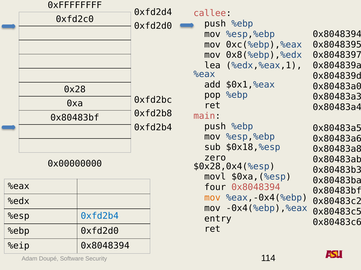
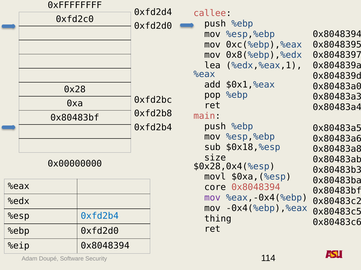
zero: zero -> size (215, 158)
four: four -> core (215, 188)
mov colour: orange -> purple (212, 198)
entry: entry -> thing (218, 219)
